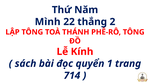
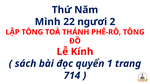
thắng: thắng -> ngươi (92, 22)
